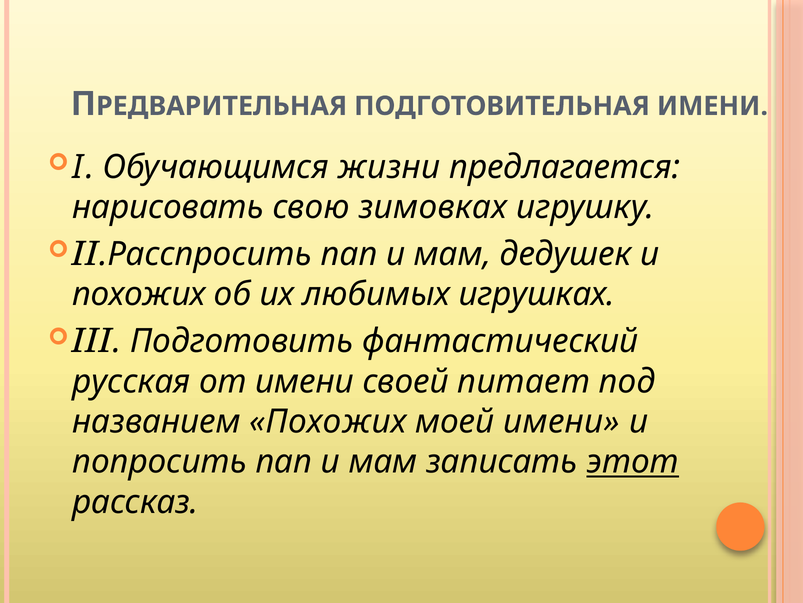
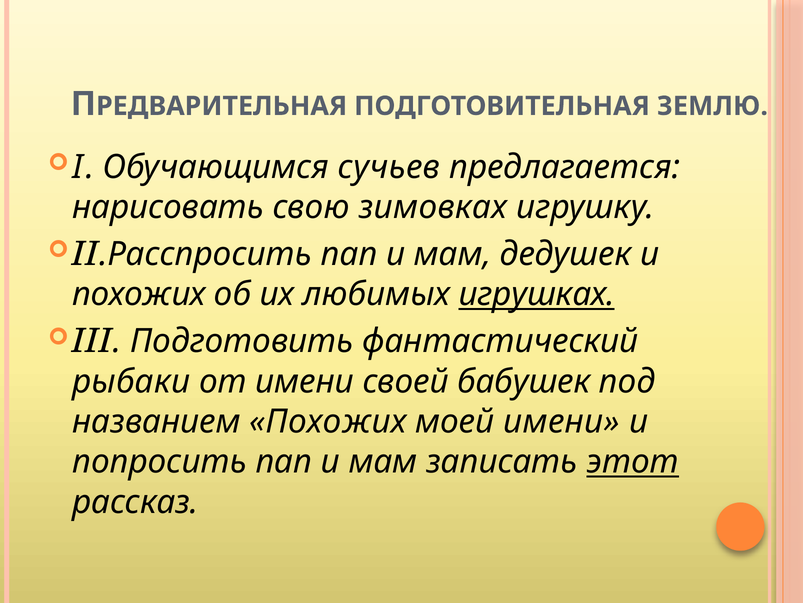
ПОДГОТОВИТЕЛЬНАЯ ИМЕНИ: ИМЕНИ -> ЗЕМЛЮ (712, 106)
жизни: жизни -> сучьев (389, 167)
игрушках underline: none -> present (537, 294)
русская: русская -> рыбаки (131, 381)
питает: питает -> бабушек (524, 381)
